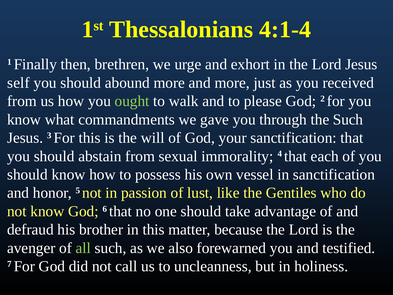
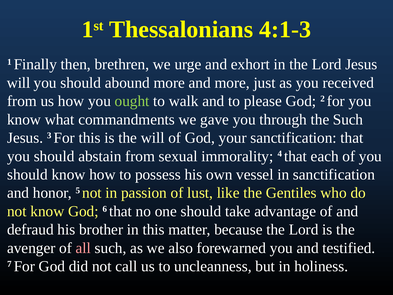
4:1-4: 4:1-4 -> 4:1-3 (285, 30)
self: self -> will (19, 83)
all colour: light green -> pink (83, 248)
